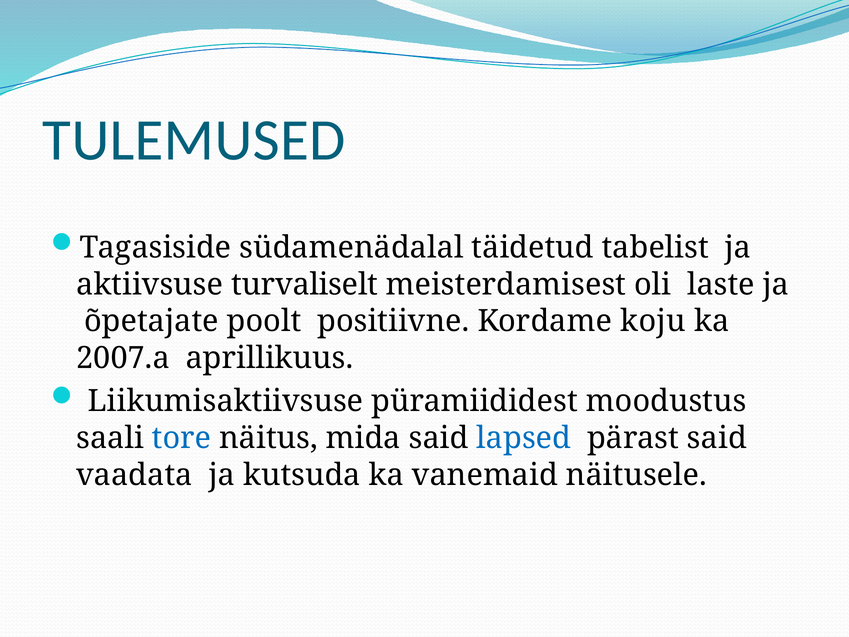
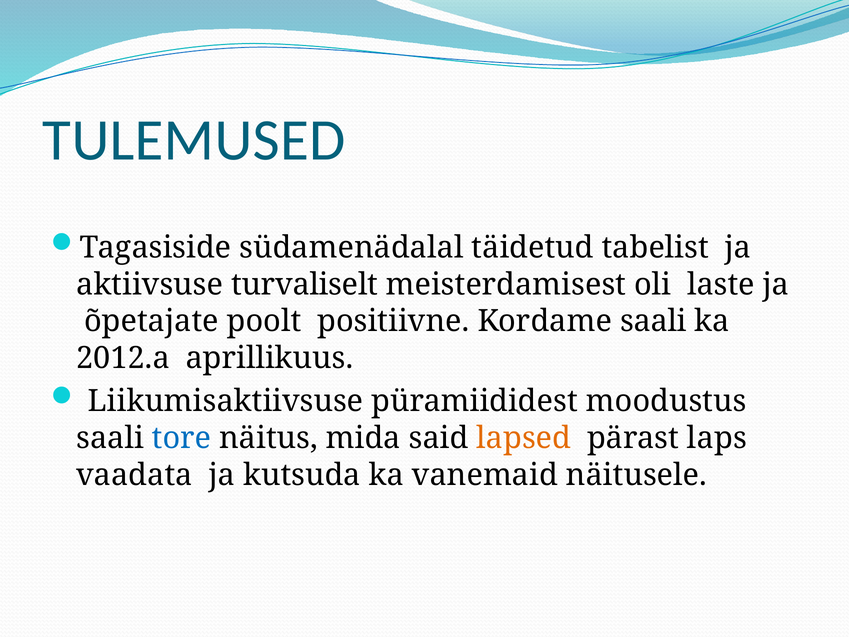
Kordame koju: koju -> saali (653, 321)
2007.a: 2007.a -> 2012.a (123, 358)
lapsed colour: blue -> orange (524, 438)
pärast said: said -> laps (717, 438)
